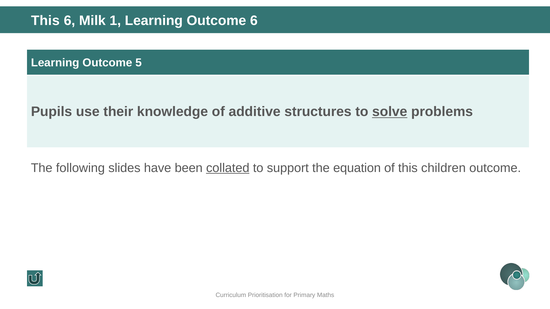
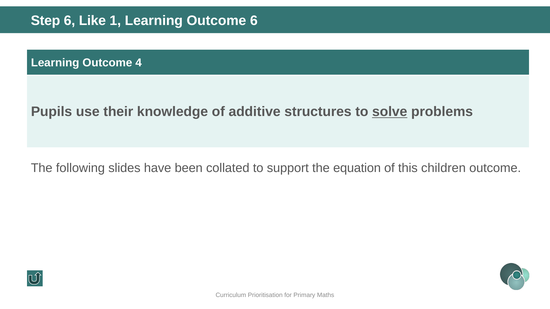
This: This -> Step (45, 21)
Milk: Milk -> Like (92, 21)
5: 5 -> 4 (139, 63)
collated underline: present -> none (228, 168)
